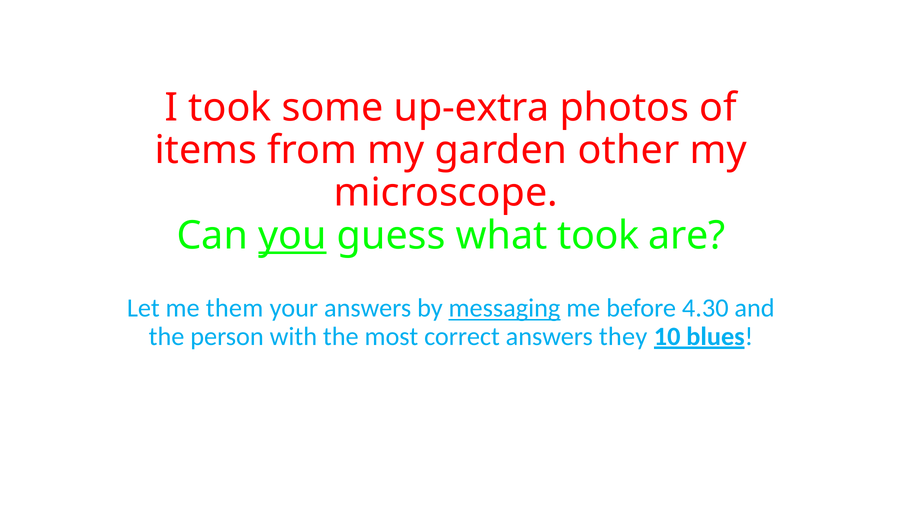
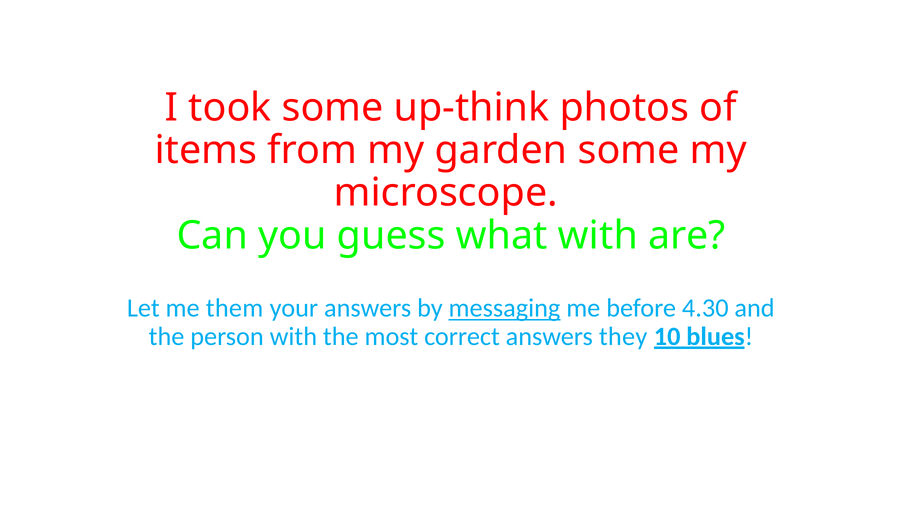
up-extra: up-extra -> up-think (472, 107)
garden other: other -> some (629, 150)
you underline: present -> none (292, 235)
what took: took -> with (598, 235)
